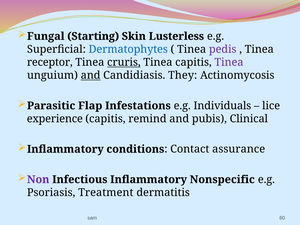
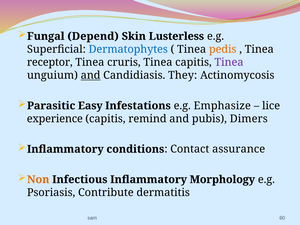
Starting: Starting -> Depend (93, 36)
pedis colour: purple -> orange (223, 49)
cruris underline: present -> none (124, 62)
Flap: Flap -> Easy (90, 106)
Individuals: Individuals -> Emphasize (222, 106)
Clinical: Clinical -> Dimers (249, 119)
Non colour: purple -> orange (38, 180)
Nonspecific: Nonspecific -> Morphology (222, 180)
Treatment: Treatment -> Contribute (106, 193)
